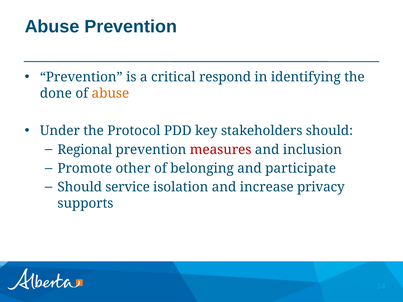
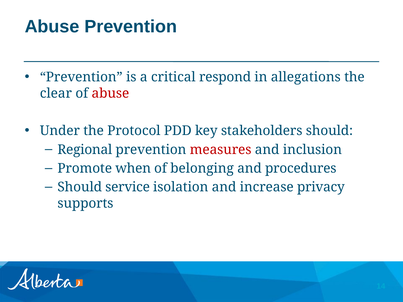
identifying: identifying -> allegations (306, 77)
done: done -> clear (56, 93)
abuse colour: orange -> red (110, 93)
other: other -> when (133, 169)
participate: participate -> procedures (301, 169)
